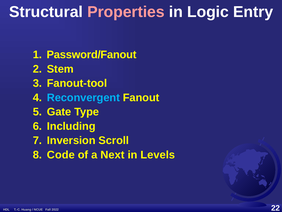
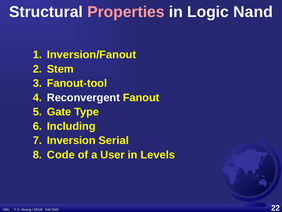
Entry: Entry -> Nand (253, 12)
Password/Fanout: Password/Fanout -> Inversion/Fanout (92, 55)
Reconvergent colour: light blue -> white (83, 97)
Scroll: Scroll -> Serial (114, 140)
Next: Next -> User (113, 154)
